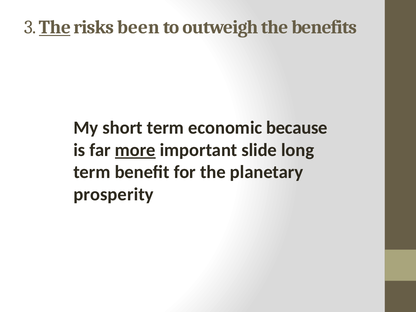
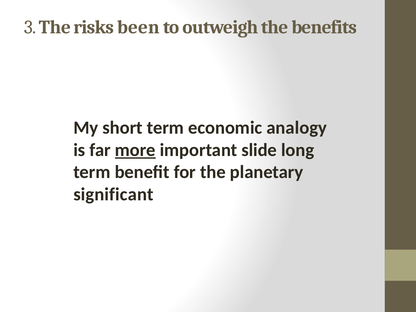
The underline: present -> none (55, 27)
because: because -> analogy (297, 128)
prosperity: prosperity -> significant (113, 194)
